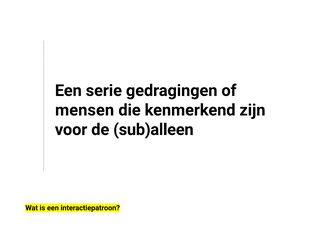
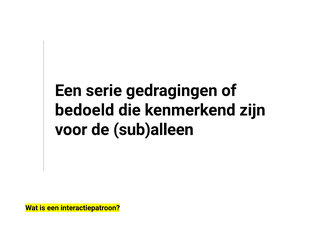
mensen: mensen -> bedoeld (85, 110)
